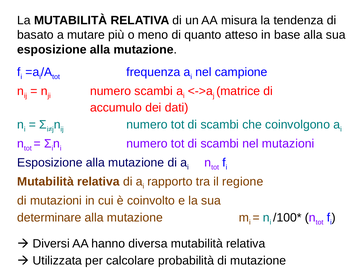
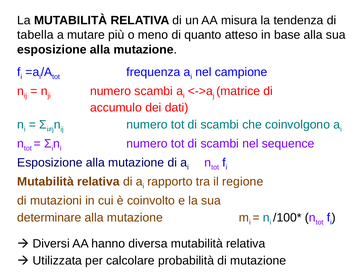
basato: basato -> tabella (35, 35)
nel mutazioni: mutazioni -> sequence (288, 144)
